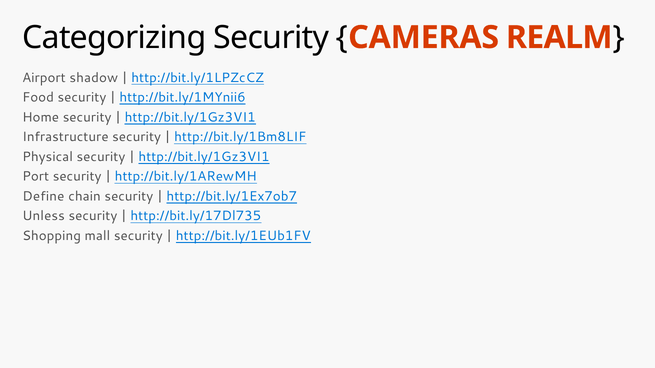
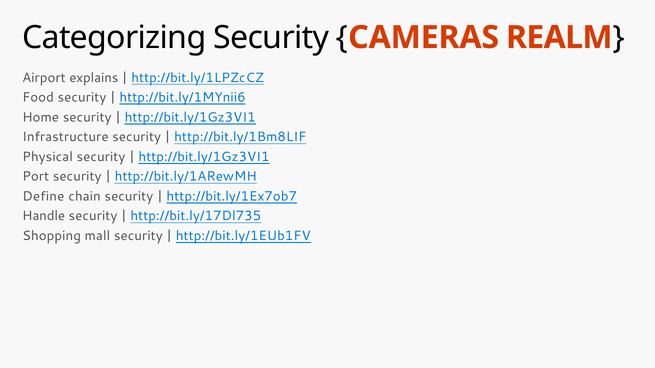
shadow: shadow -> explains (94, 78)
Unless: Unless -> Handle (44, 216)
